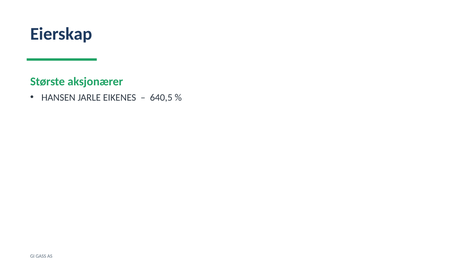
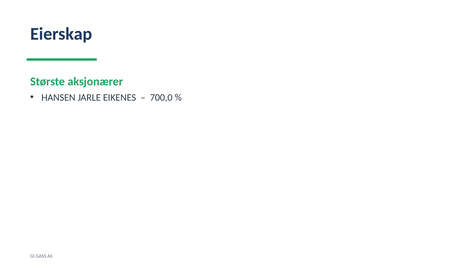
640,5: 640,5 -> 700,0 (161, 98)
